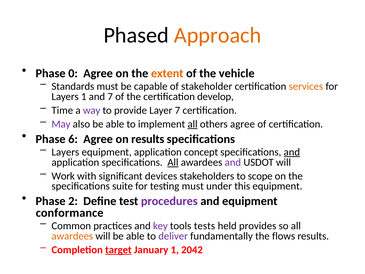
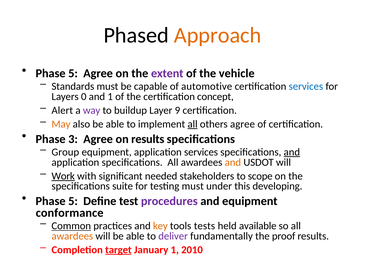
0: 0 -> 5 (73, 73)
extent colour: orange -> purple (167, 73)
stakeholder: stakeholder -> automotive (207, 86)
services colour: orange -> blue (306, 86)
Layers 1: 1 -> 0 (84, 97)
and 7: 7 -> 1 (110, 97)
develop: develop -> concept (215, 97)
Time: Time -> Alert (62, 110)
provide: provide -> buildup (131, 110)
Layer 7: 7 -> 9 (177, 110)
May colour: purple -> orange (61, 124)
6: 6 -> 3 (73, 139)
Layers: Layers -> Group (65, 152)
application concept: concept -> services (201, 152)
All underline: present -> none (173, 162)
and colour: purple -> orange (233, 162)
Work underline: none -> present (63, 176)
devices: devices -> needed (161, 176)
this equipment: equipment -> developing (277, 186)
2: 2 -> 5 (73, 201)
Common underline: none -> present (71, 226)
key colour: purple -> orange (160, 226)
provides: provides -> available (258, 226)
flows: flows -> proof (284, 236)
2042: 2042 -> 2010 (192, 250)
